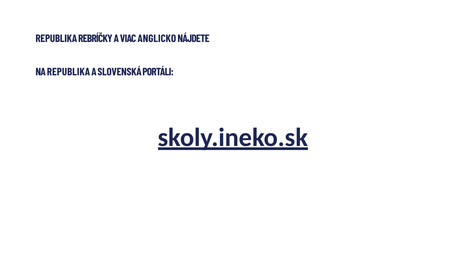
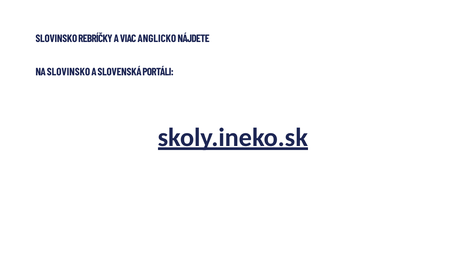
REPUBLIKA: REPUBLIKA -> SLOVINSKO (56, 39)
NA REPUBLIKA: REPUBLIKA -> SLOVINSKO (68, 72)
